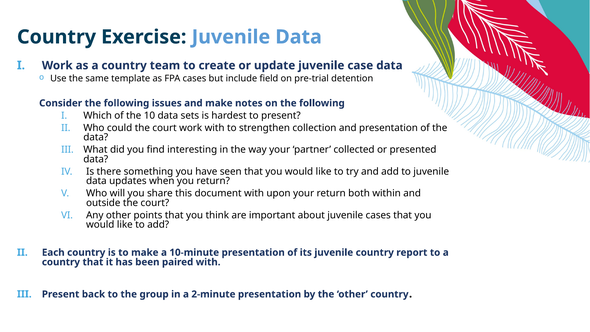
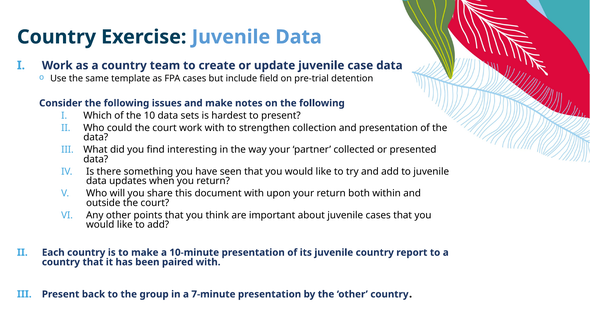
2-minute: 2-minute -> 7-minute (213, 294)
